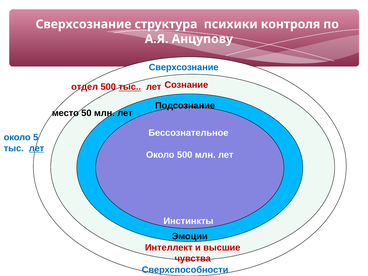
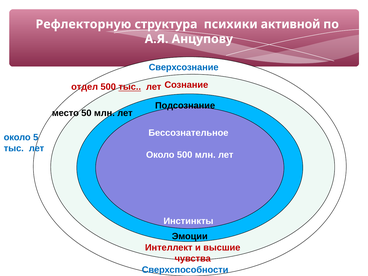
Сверхсознание: Сверхсознание -> Рефлекторную (83, 24)
контроля: контроля -> активной (291, 24)
лет underline: present -> none (37, 148)
